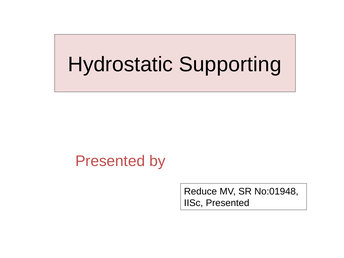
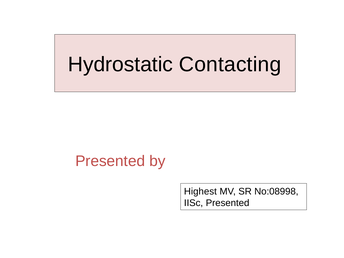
Supporting: Supporting -> Contacting (230, 65)
Reduce: Reduce -> Highest (200, 192)
No:01948: No:01948 -> No:08998 (276, 192)
